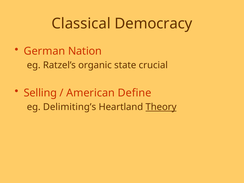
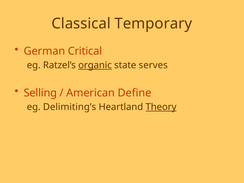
Democracy: Democracy -> Temporary (153, 24)
Nation: Nation -> Critical (85, 51)
organic underline: none -> present (95, 65)
crucial: crucial -> serves (153, 65)
